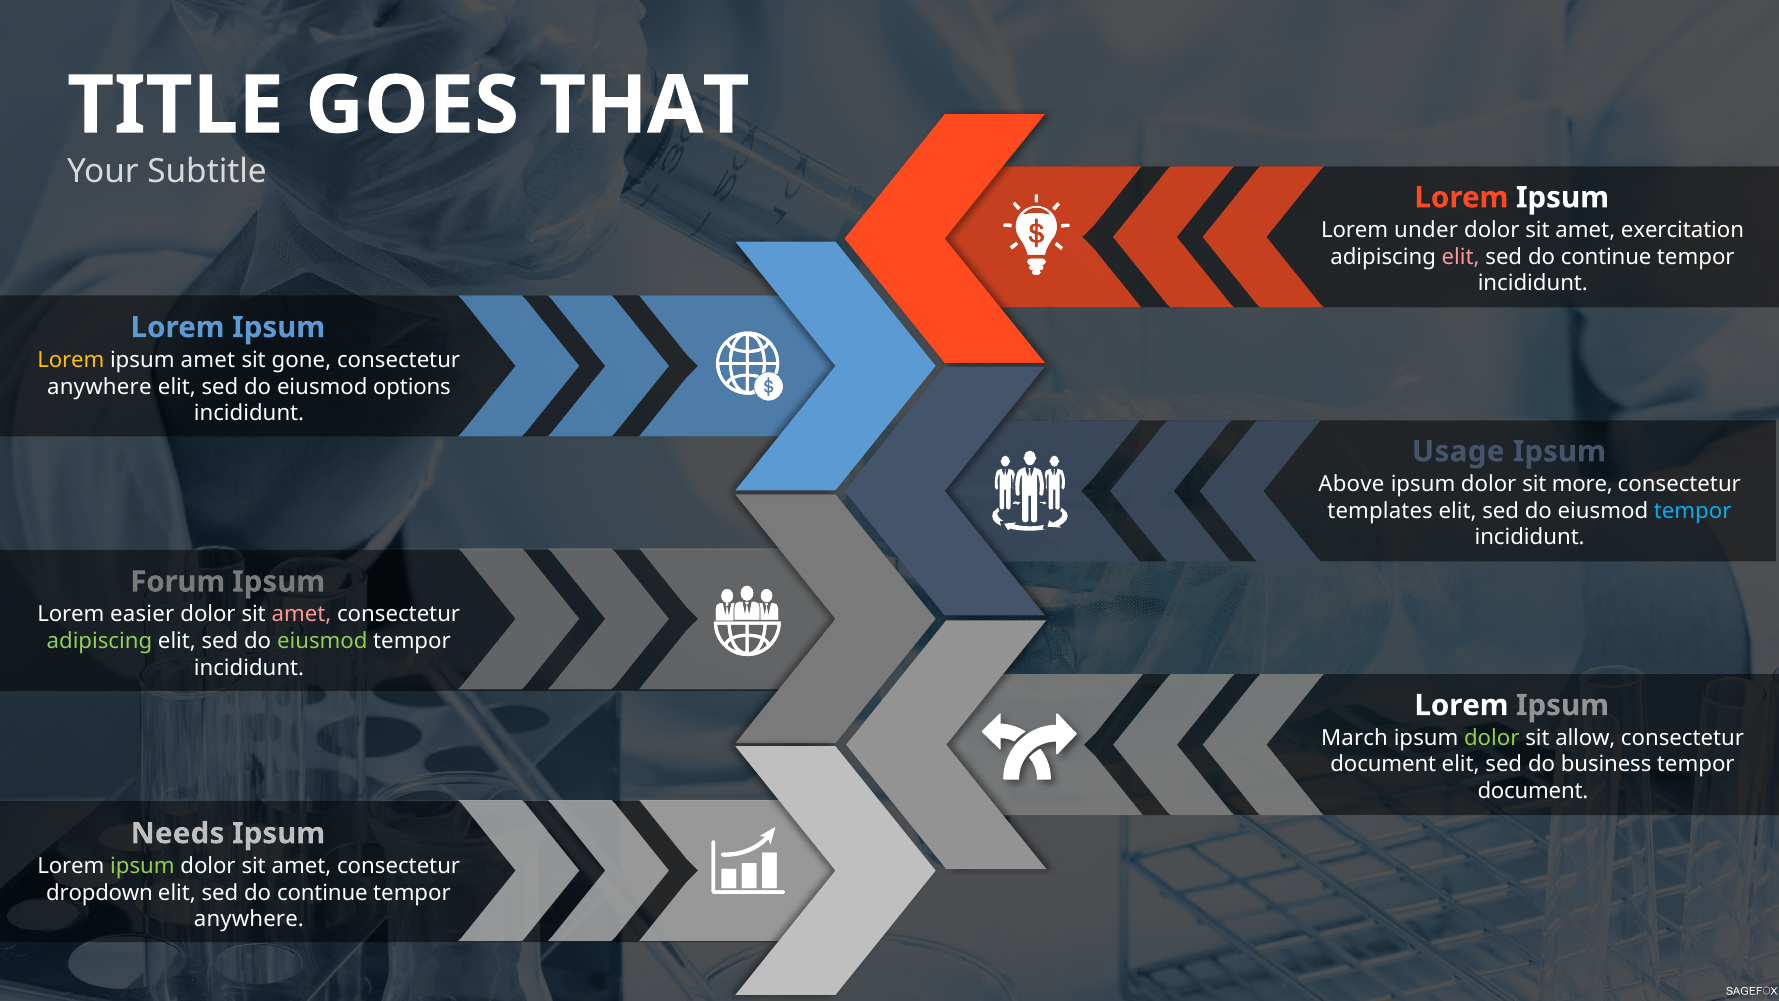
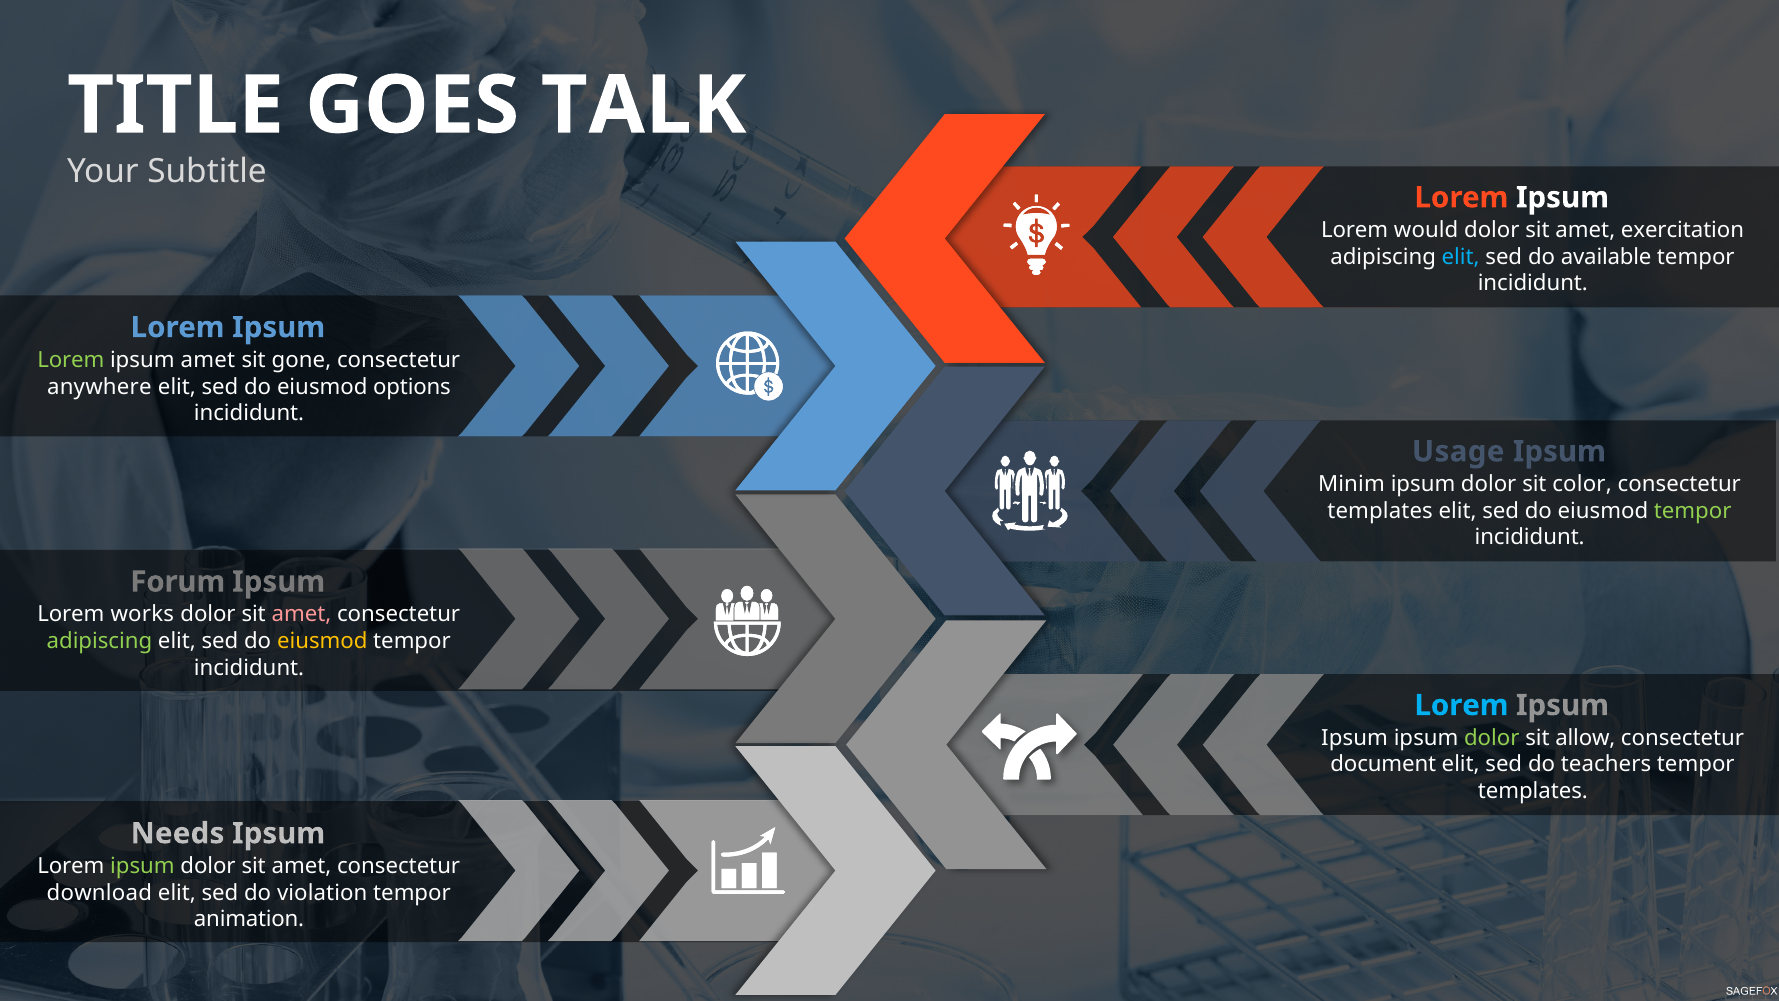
THAT: THAT -> TALK (644, 106)
under: under -> would (1426, 230)
elit colour: pink -> light blue (1461, 257)
continue: continue -> available (1606, 257)
Lorem colour: yellow -> light green (71, 360)
Above: Above -> Minim (1351, 484)
more: more -> color (1582, 484)
tempor colour: light blue -> light green (1693, 511)
easier: easier -> works (142, 614)
eiusmod colour: light green -> yellow (322, 641)
Lorem colour: white -> light blue (1461, 705)
March: March -> Ipsum (1355, 738)
business: business -> teachers (1606, 764)
document: document -> templates (1533, 791)
dropdown: dropdown -> download (99, 892)
continue: continue -> violation (322, 892)
anywhere: anywhere -> animation (249, 919)
